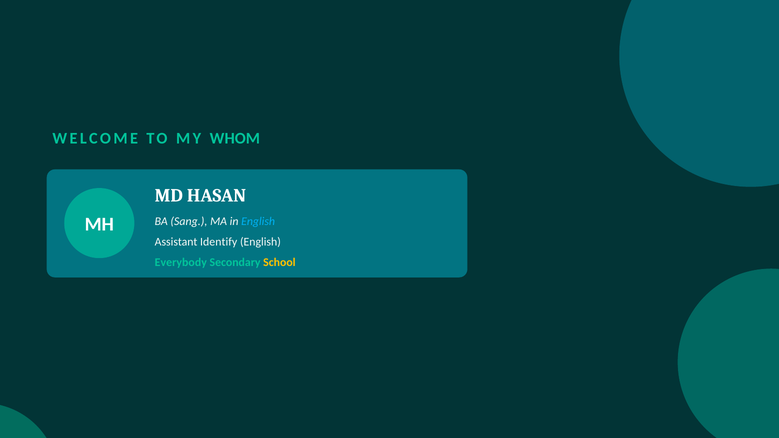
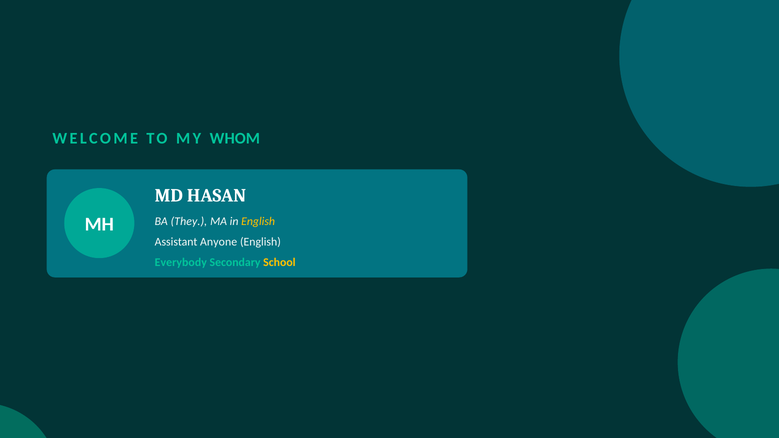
Sang: Sang -> They (189, 221)
English colour: light blue -> yellow (258, 221)
Identify: Identify -> Anyone (219, 242)
